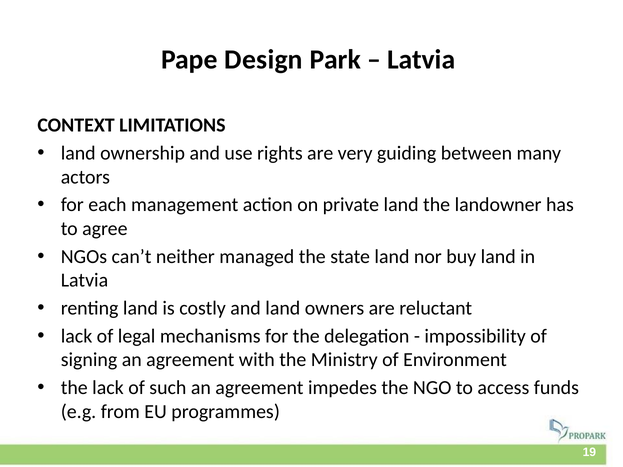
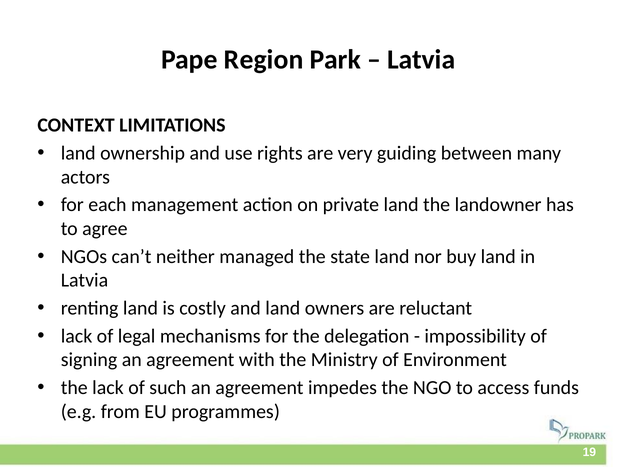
Design: Design -> Region (264, 60)
